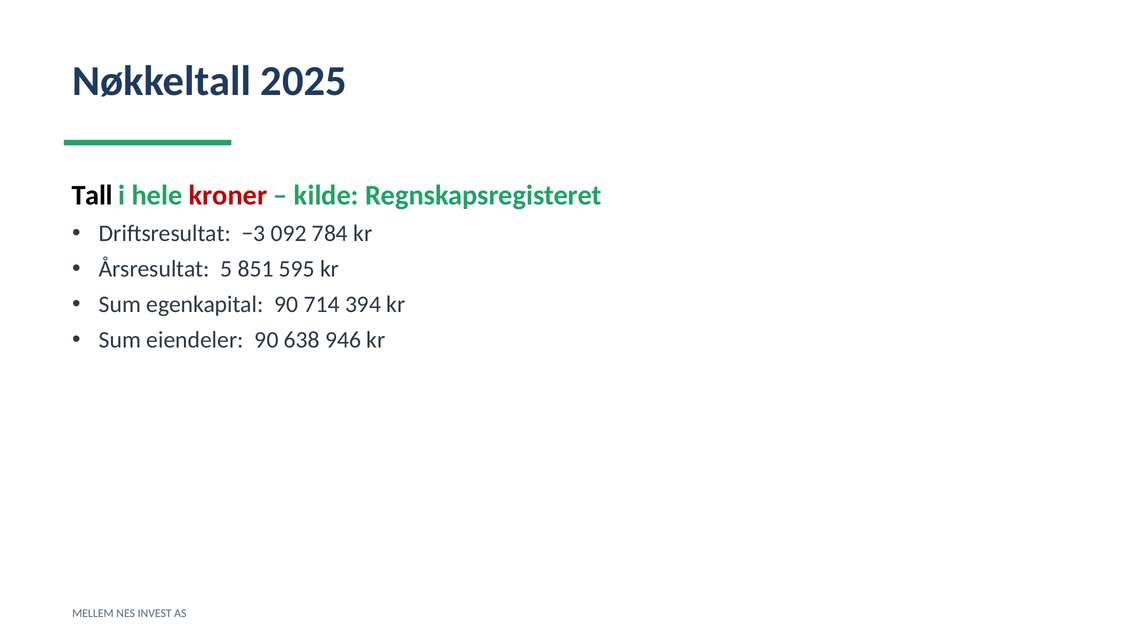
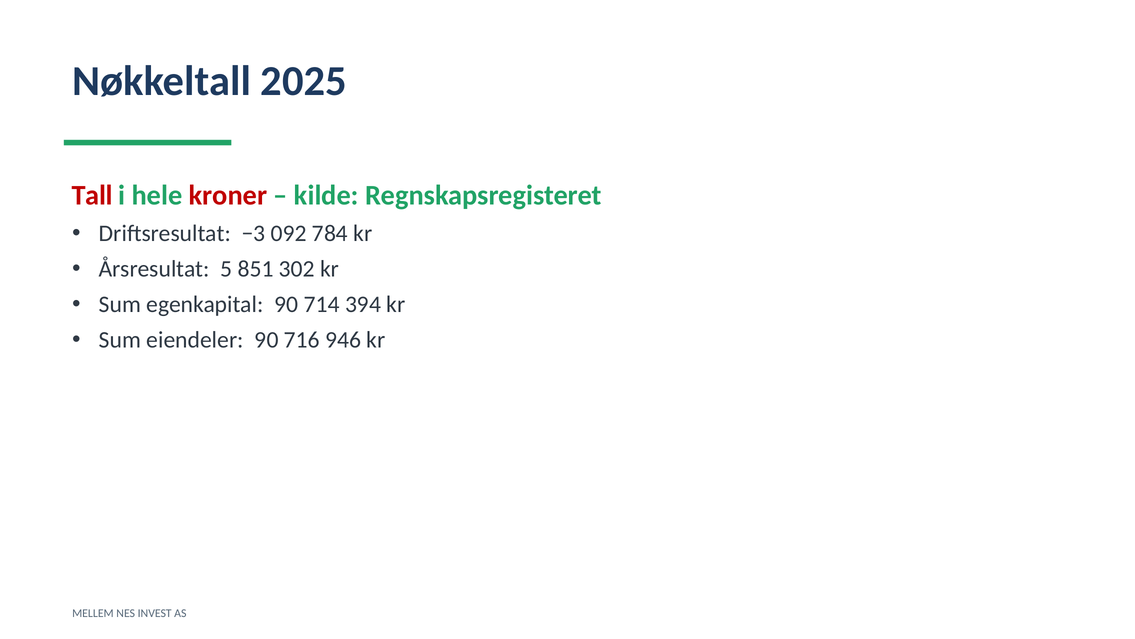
Tall colour: black -> red (92, 195)
595: 595 -> 302 (297, 269)
638: 638 -> 716 (302, 340)
